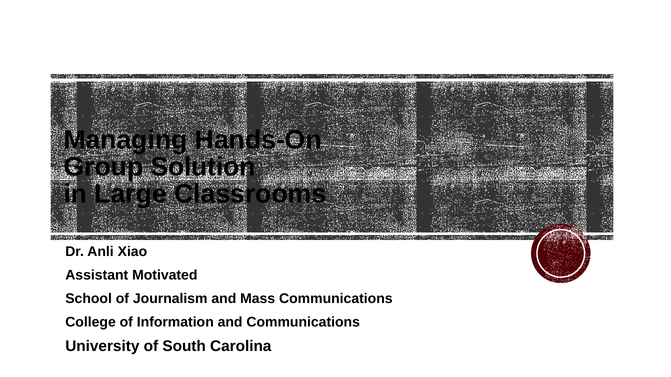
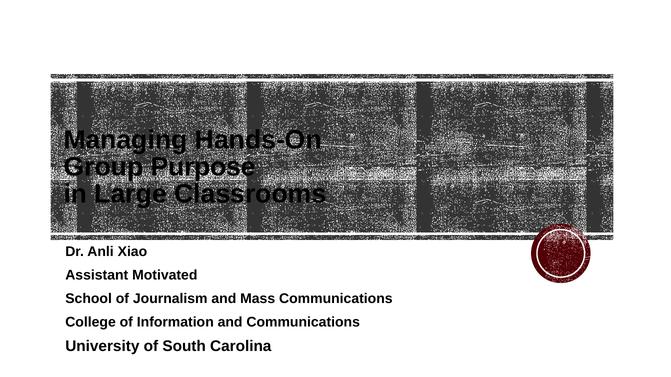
Solution: Solution -> Purpose (203, 167)
